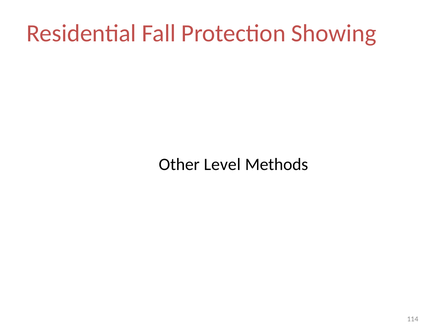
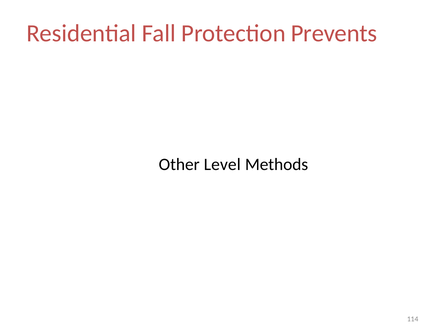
Showing: Showing -> Prevents (334, 33)
